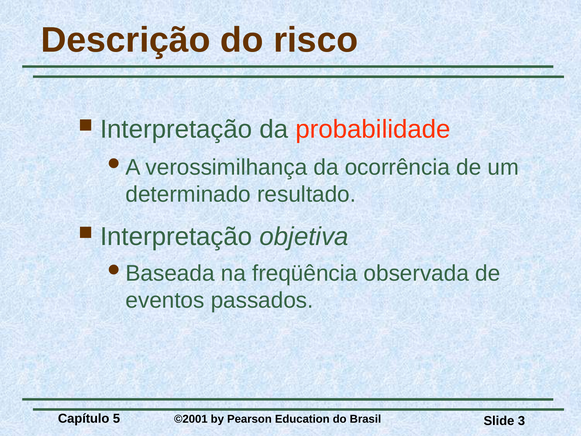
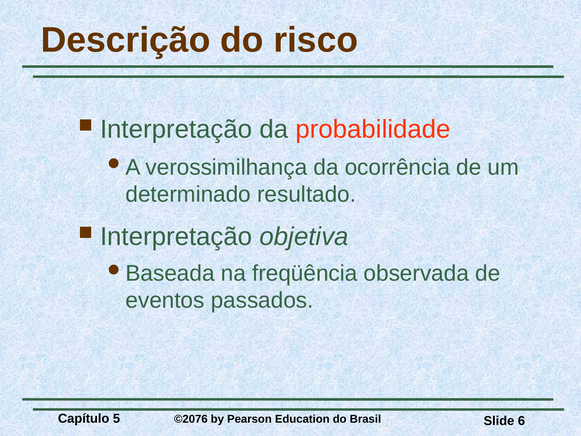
©2001: ©2001 -> ©2076 (191, 419)
3: 3 -> 6 (521, 421)
